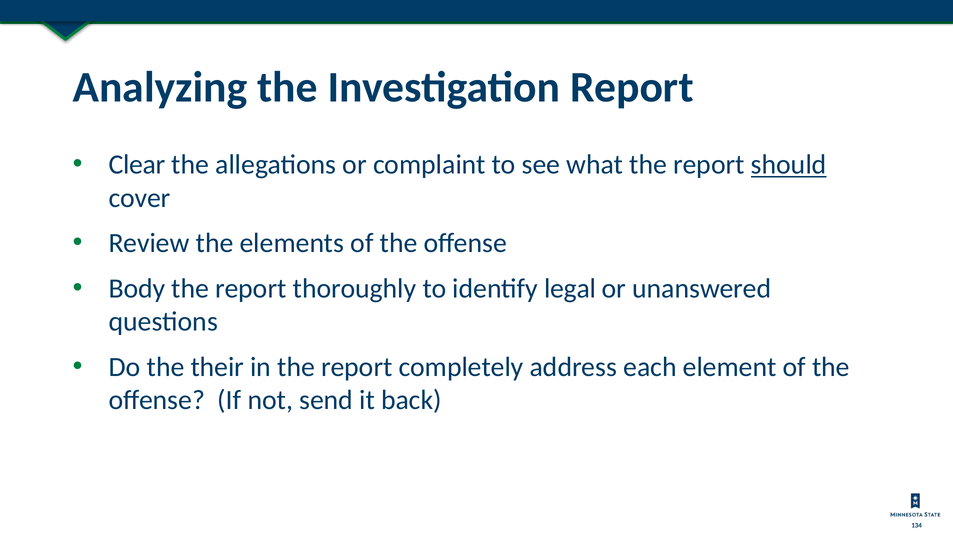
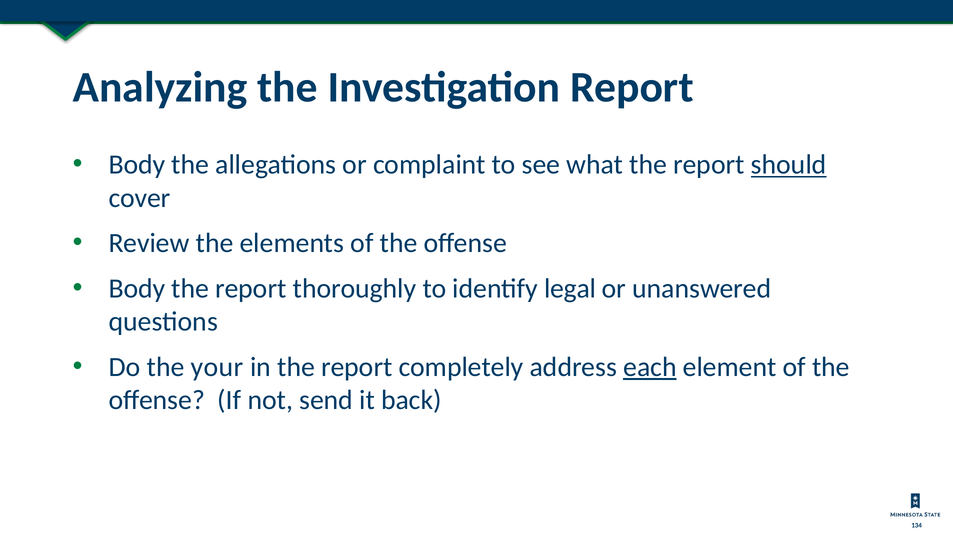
Clear: Clear -> Body (137, 165)
their: their -> your (217, 367)
each underline: none -> present (650, 367)
